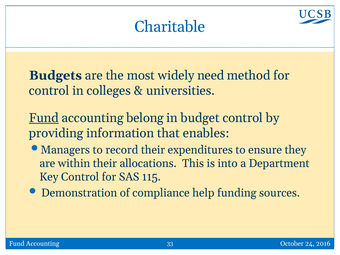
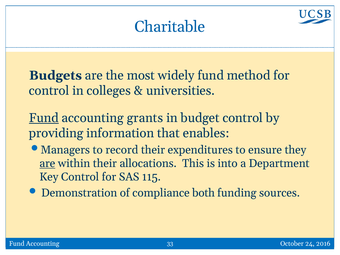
widely need: need -> fund (211, 75)
belong: belong -> grants (145, 118)
are underline: none -> present (47, 163)
help: help -> both (204, 193)
